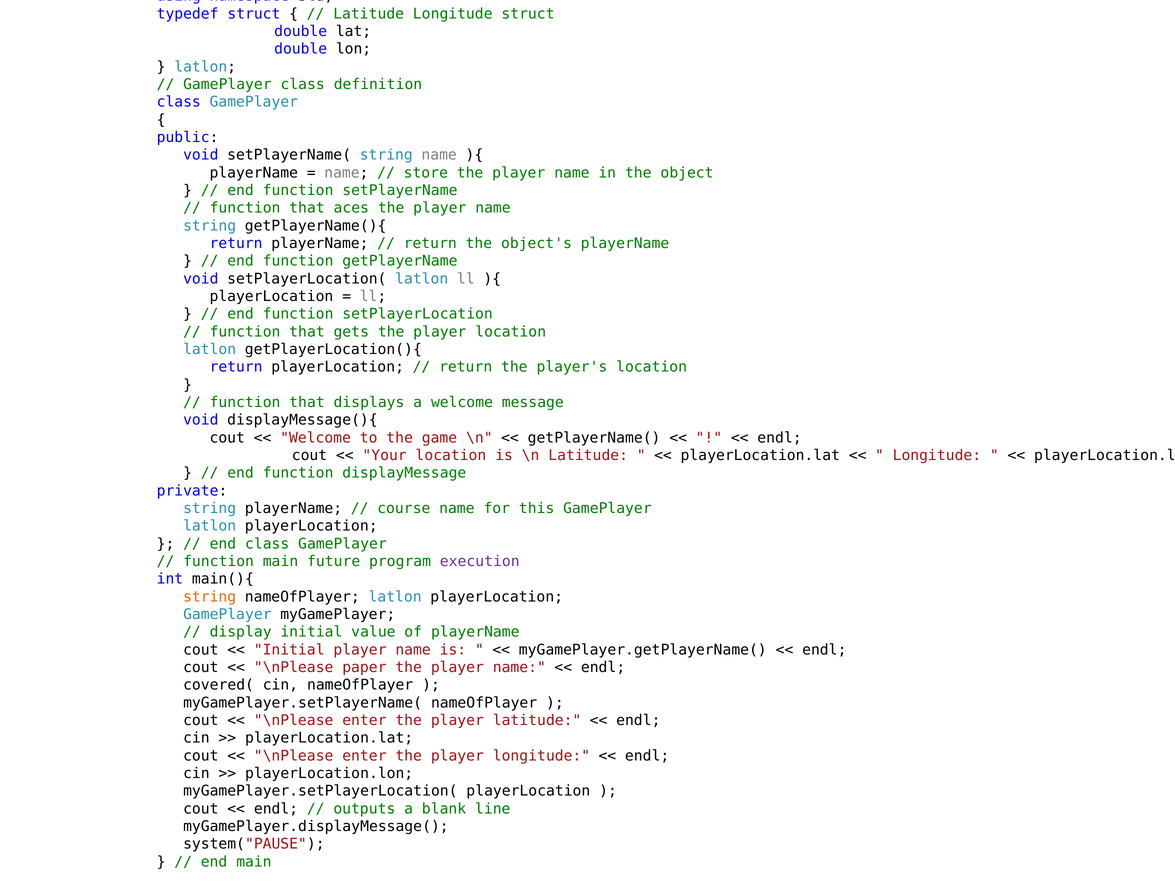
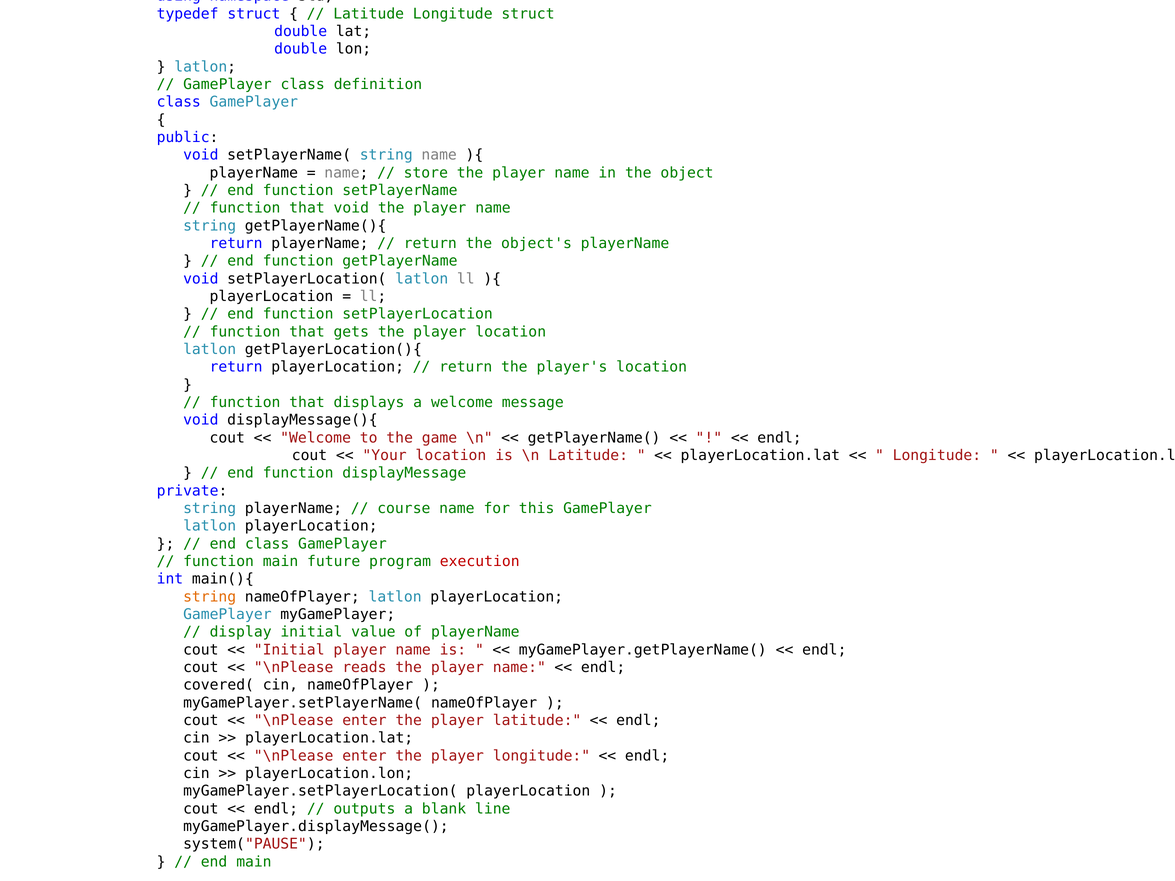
that aces: aces -> void (351, 208)
execution colour: purple -> red (480, 562)
paper: paper -> reads (364, 668)
